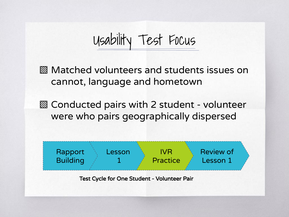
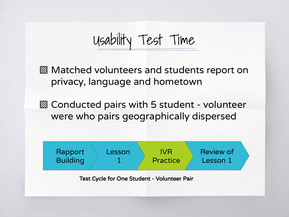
Focus: Focus -> Time (182, 40)
issues: issues -> report (221, 70)
cannot: cannot -> privacy (69, 82)
2: 2 -> 5 (154, 105)
